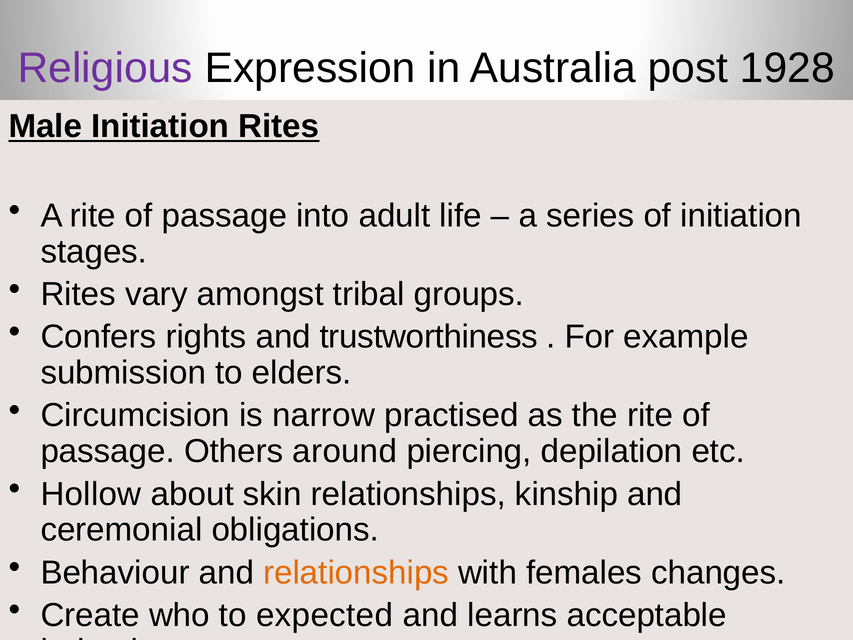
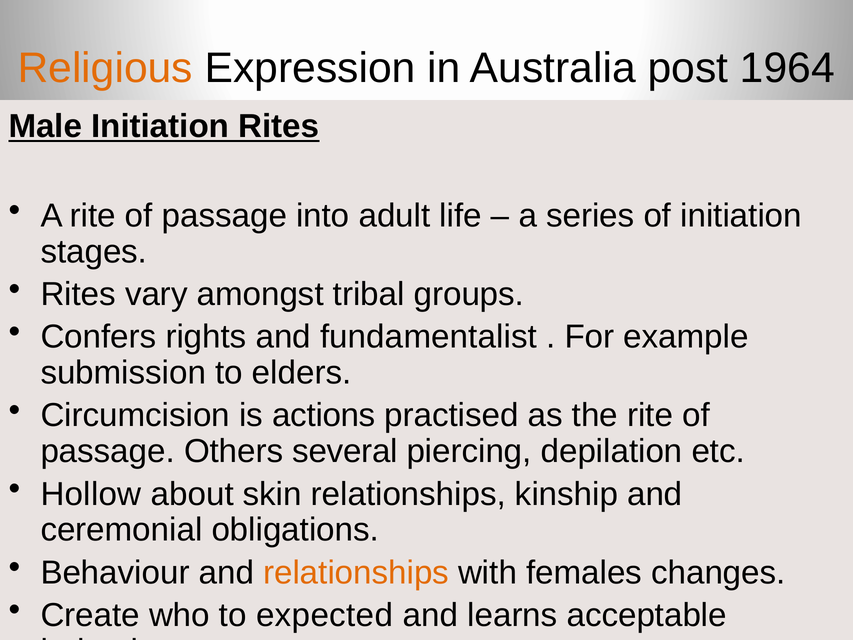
Religious colour: purple -> orange (105, 68)
1928: 1928 -> 1964 (787, 68)
trustworthiness: trustworthiness -> fundamentalist (429, 337)
narrow: narrow -> actions (324, 415)
around: around -> several (345, 451)
